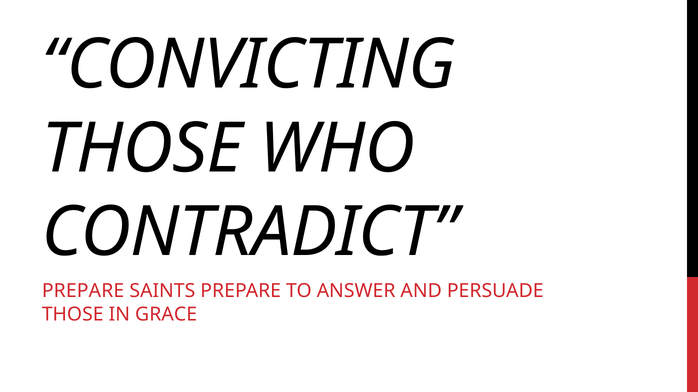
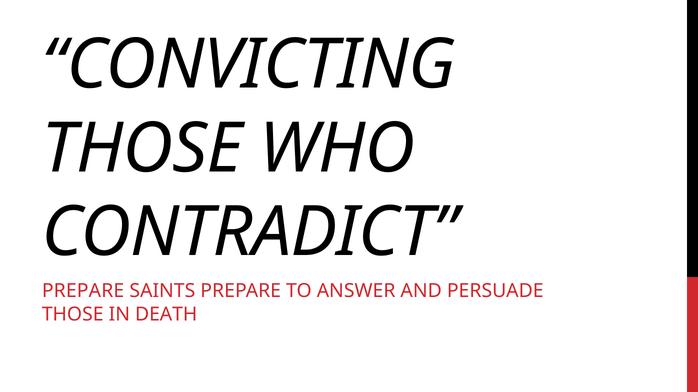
GRACE: GRACE -> DEATH (166, 315)
